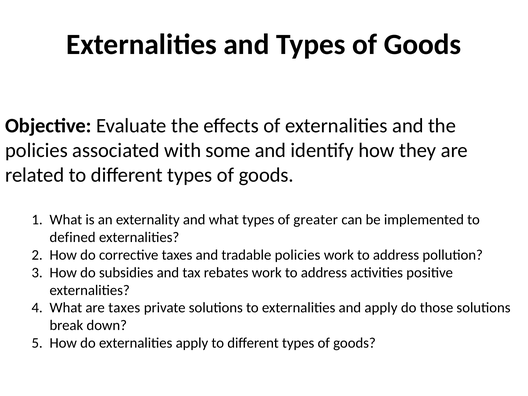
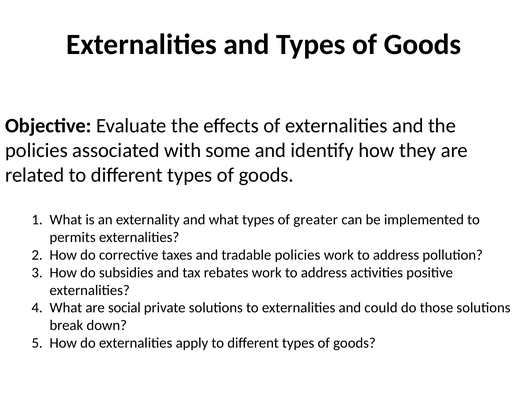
defined: defined -> permits (73, 237)
are taxes: taxes -> social (124, 308)
and apply: apply -> could (381, 308)
